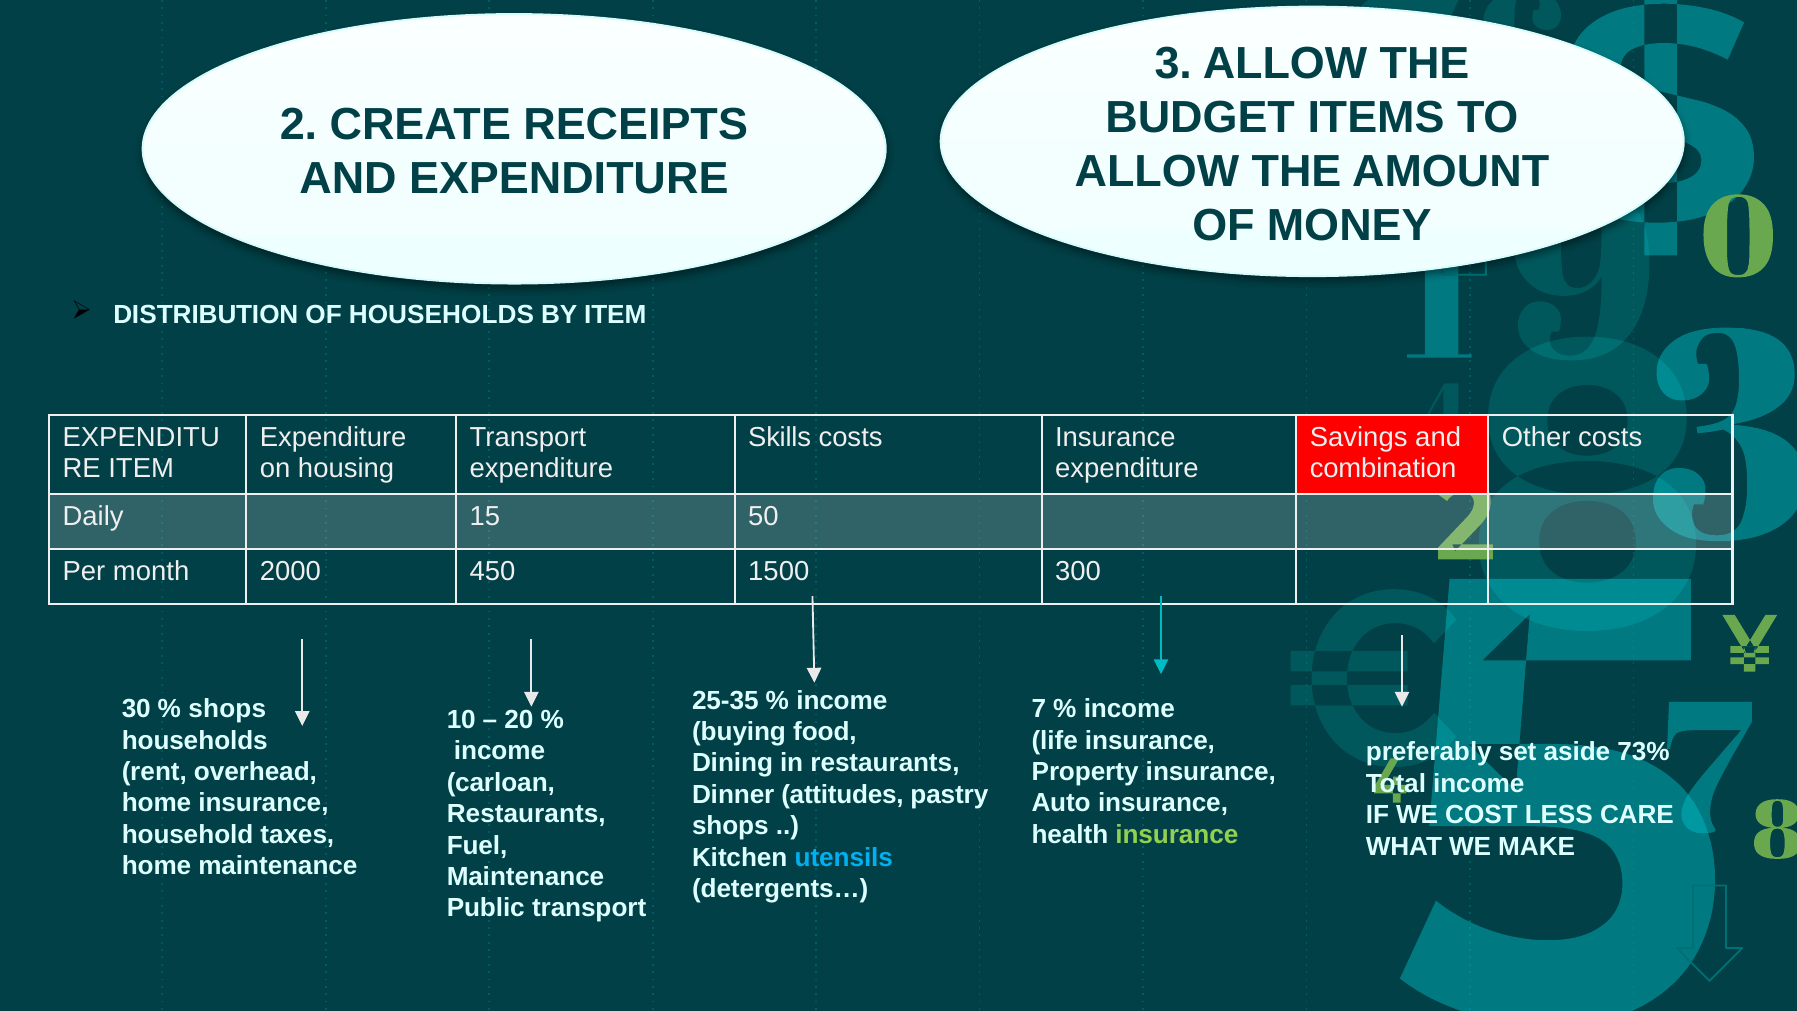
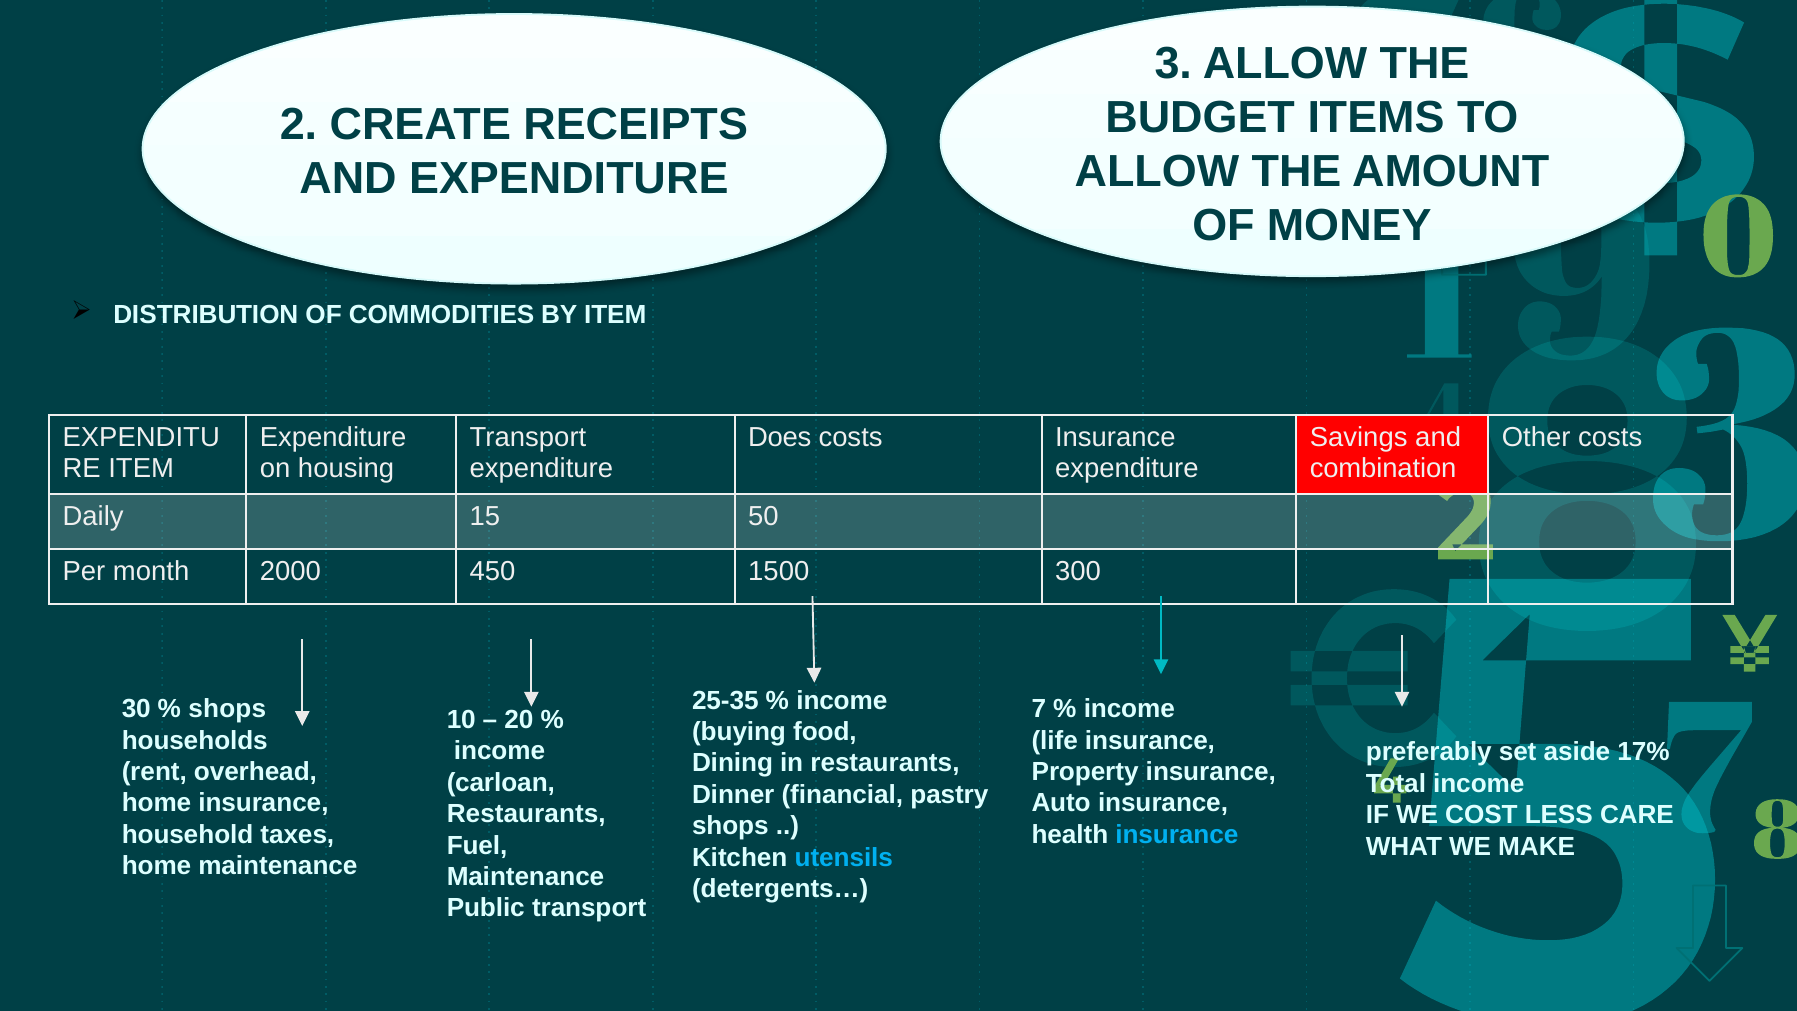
OF HOUSEHOLDS: HOUSEHOLDS -> COMMODITIES (442, 315)
Skills: Skills -> Does (780, 437)
73%: 73% -> 17% (1644, 752)
attitudes: attitudes -> financial (842, 795)
insurance colour: light green -> light blue (1177, 835)
